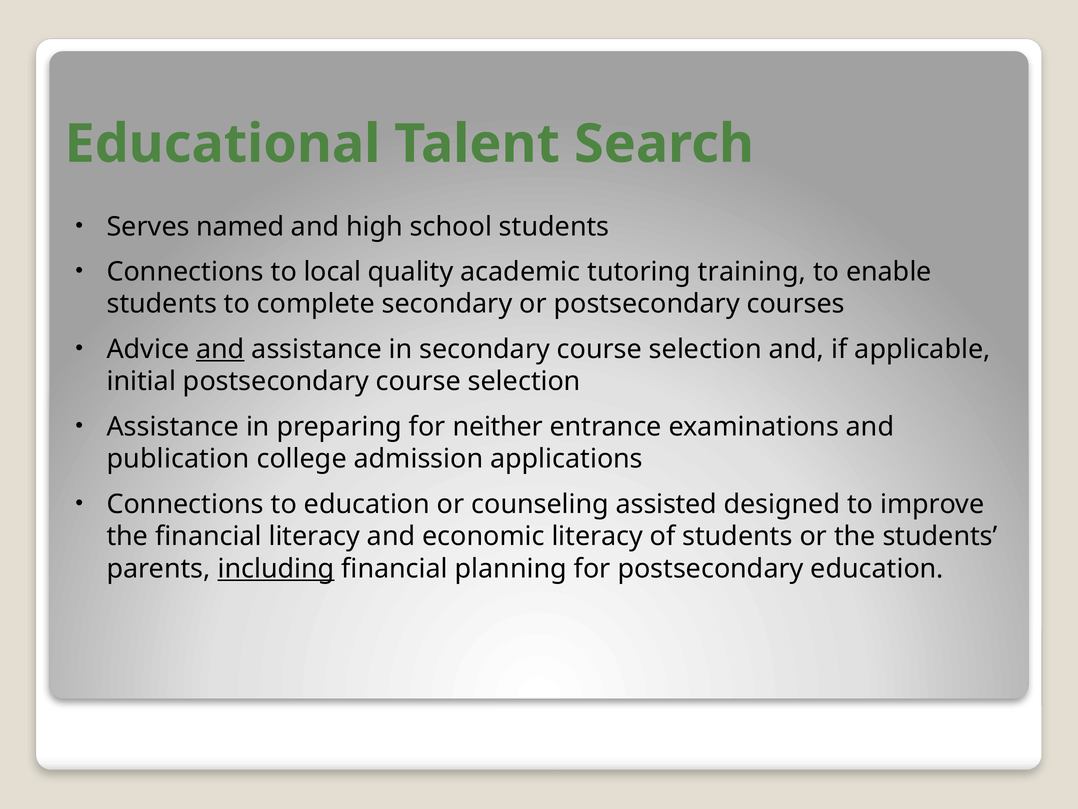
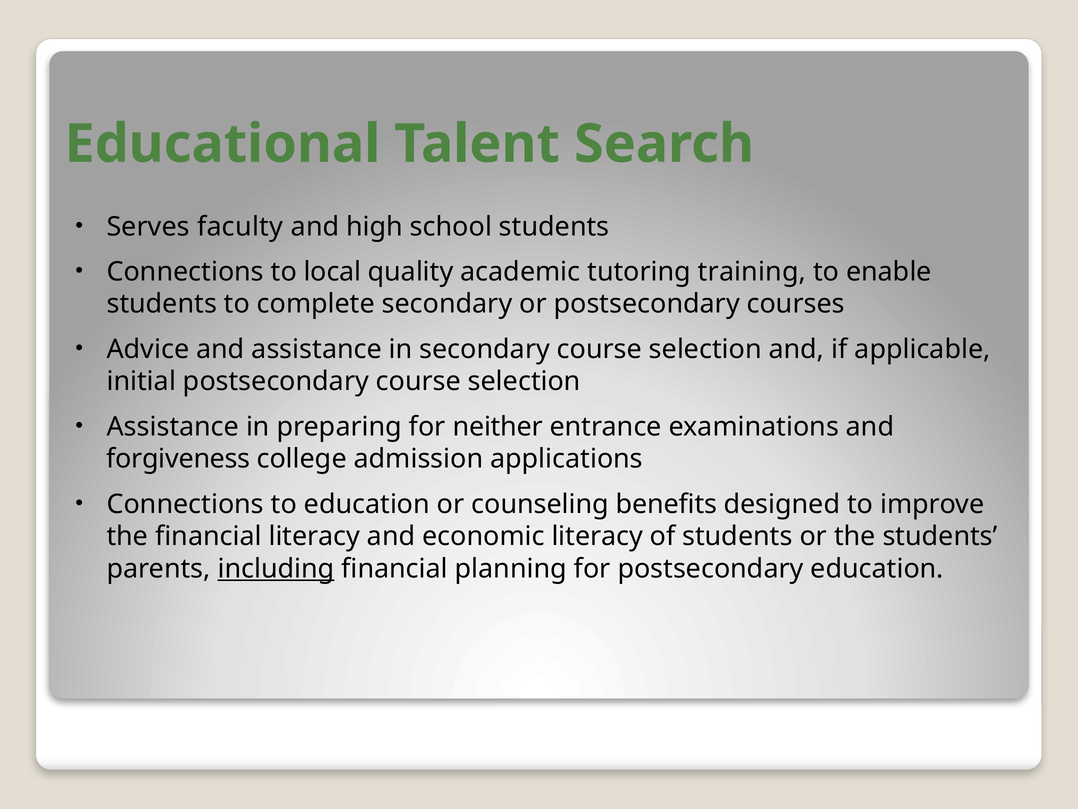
named: named -> faculty (240, 226)
and underline: present -> none (220, 349)
publication: publication -> forgiveness (178, 459)
assisted: assisted -> benefits (666, 504)
